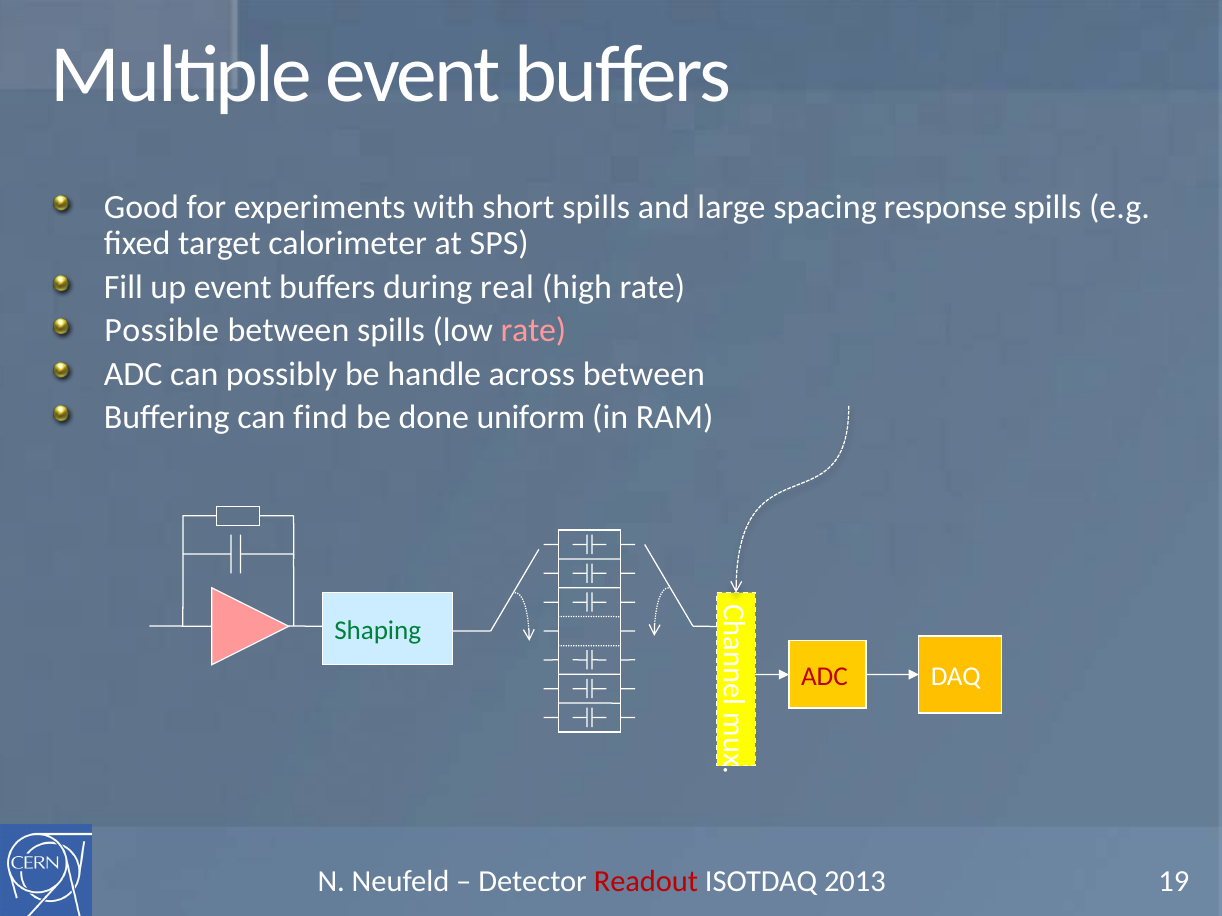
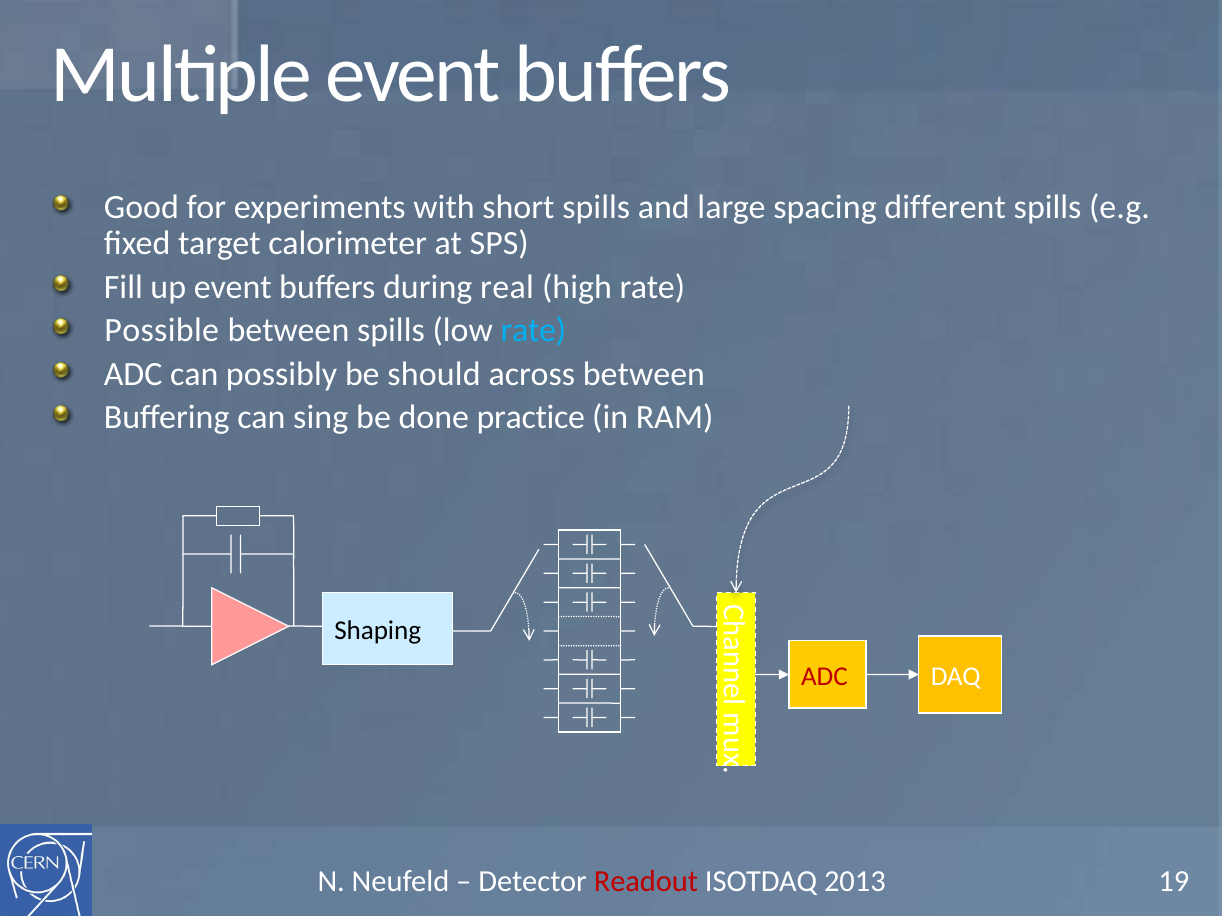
response: response -> different (945, 207)
rate colour: pink -> light blue (533, 331)
handle: handle -> should (434, 374)
find: find -> sing (321, 418)
uniform: uniform -> practice (531, 418)
Shaping colour: green -> black (378, 631)
